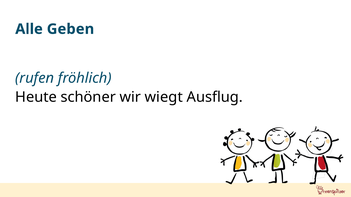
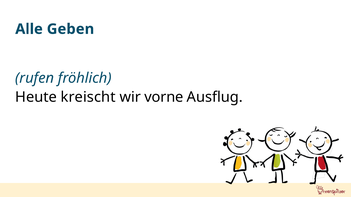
schöner: schöner -> kreischt (88, 97)
wiegt: wiegt -> vorne (164, 97)
